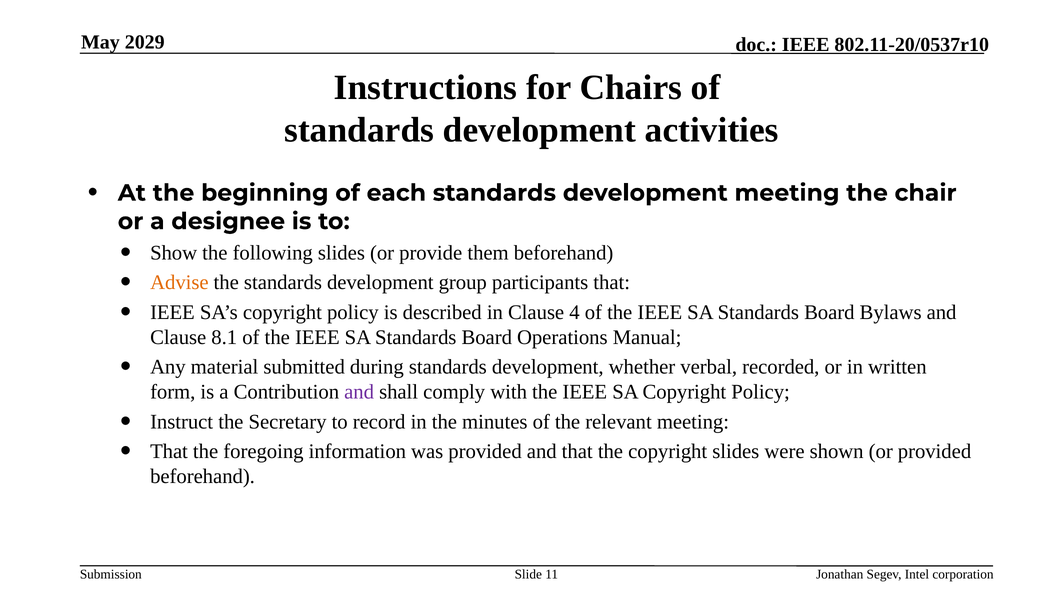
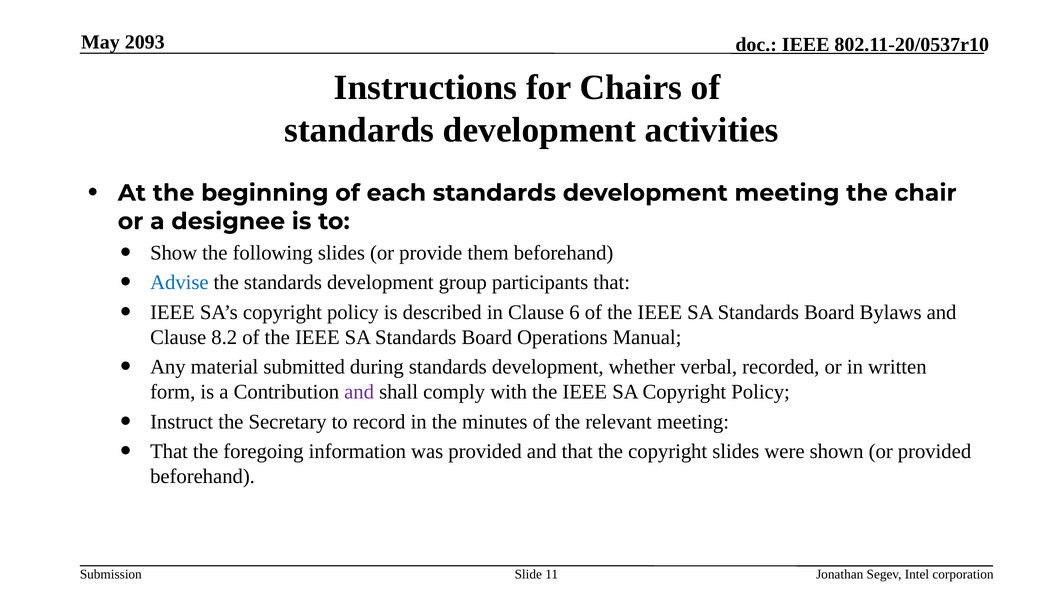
2029: 2029 -> 2093 (145, 42)
Advise colour: orange -> blue (179, 282)
4: 4 -> 6 (575, 312)
8.1: 8.1 -> 8.2 (224, 337)
